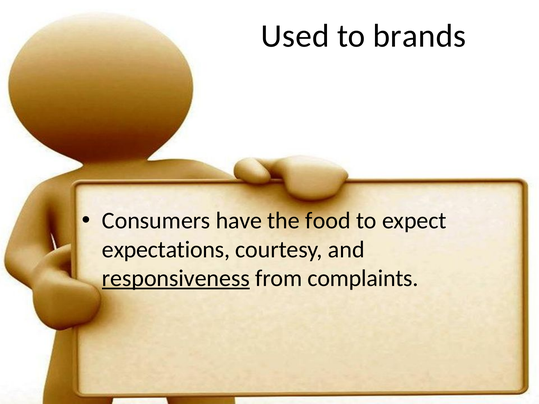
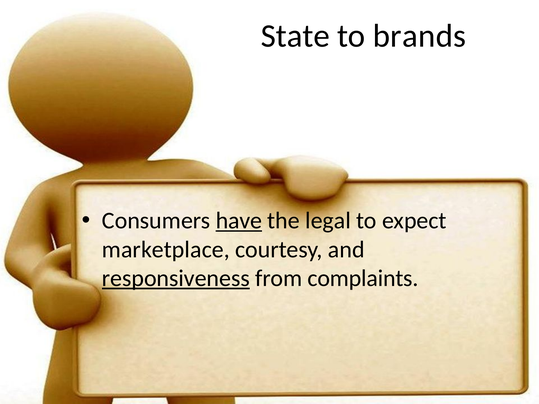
Used: Used -> State (295, 36)
have underline: none -> present (239, 221)
food: food -> legal (328, 221)
expectations: expectations -> marketplace (166, 250)
